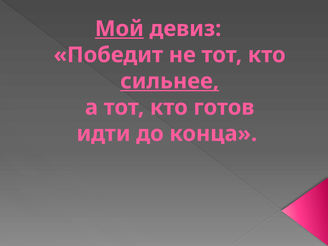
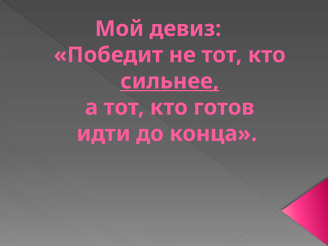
Мой underline: present -> none (119, 29)
